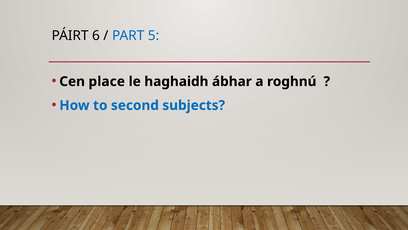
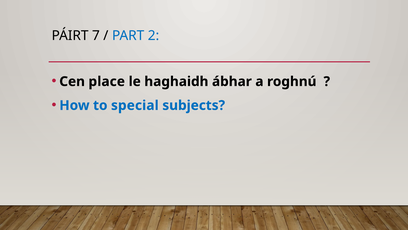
6: 6 -> 7 (96, 36)
5: 5 -> 2 (154, 36)
second: second -> special (135, 105)
